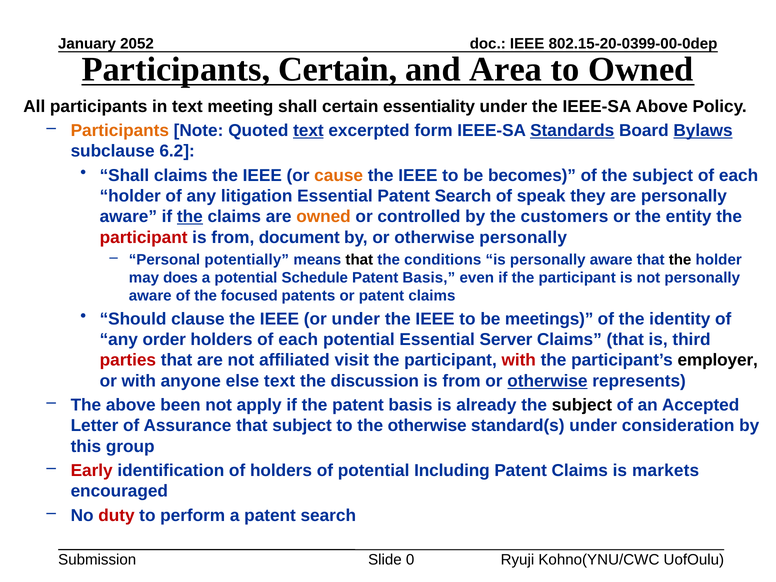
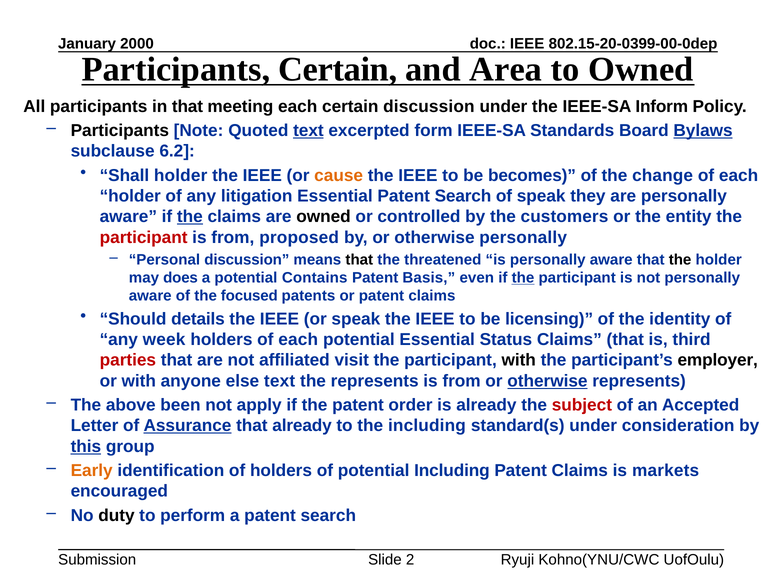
2052: 2052 -> 2000 (137, 44)
in text: text -> that (187, 106)
meeting shall: shall -> each (298, 106)
certain essentiality: essentiality -> discussion (429, 106)
IEEE-SA Above: Above -> Inform (662, 106)
Participants colour: orange -> black (120, 131)
Standards underline: present -> none (572, 131)
Shall claims: claims -> holder (181, 175)
of the subject: subject -> change (663, 175)
owned colour: orange -> black (323, 217)
document: document -> proposed (299, 237)
Personal potentially: potentially -> discussion (247, 260)
conditions: conditions -> threatened (443, 260)
Schedule: Schedule -> Contains (315, 278)
the underline: none -> present (523, 278)
clause: clause -> details (198, 319)
or under: under -> speak (356, 319)
meetings: meetings -> licensing (549, 319)
order: order -> week (164, 340)
Server: Server -> Status (506, 340)
with colour: red -> black (519, 360)
the discussion: discussion -> represents (375, 381)
the patent basis: basis -> order (410, 405)
subject colour: black -> red (582, 405)
Assurance underline: none -> present (187, 426)
that subject: subject -> already (302, 426)
the otherwise: otherwise -> including (427, 426)
this underline: none -> present (86, 446)
Early colour: red -> orange (92, 471)
duty colour: red -> black (116, 515)
0: 0 -> 2 (410, 560)
